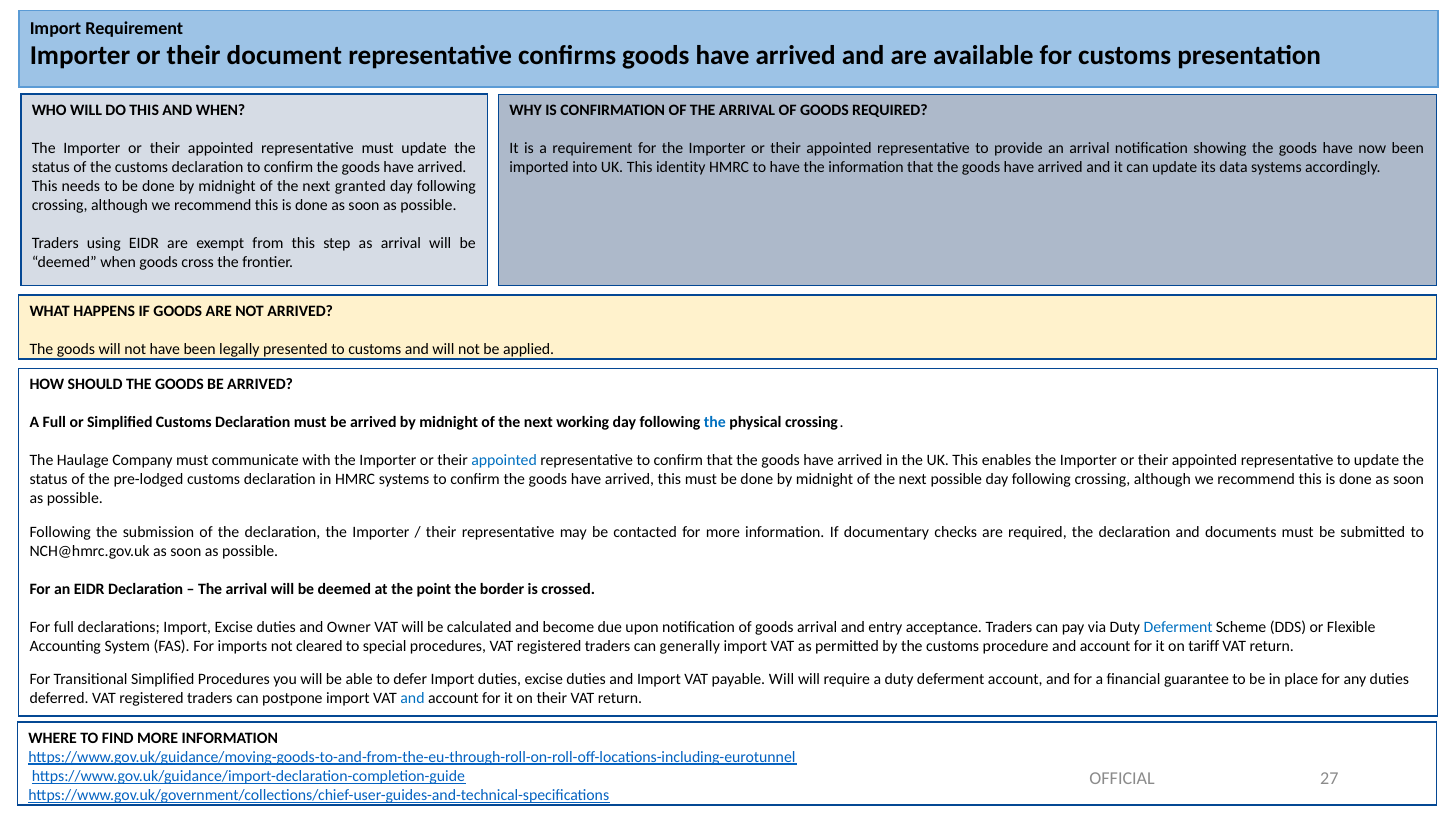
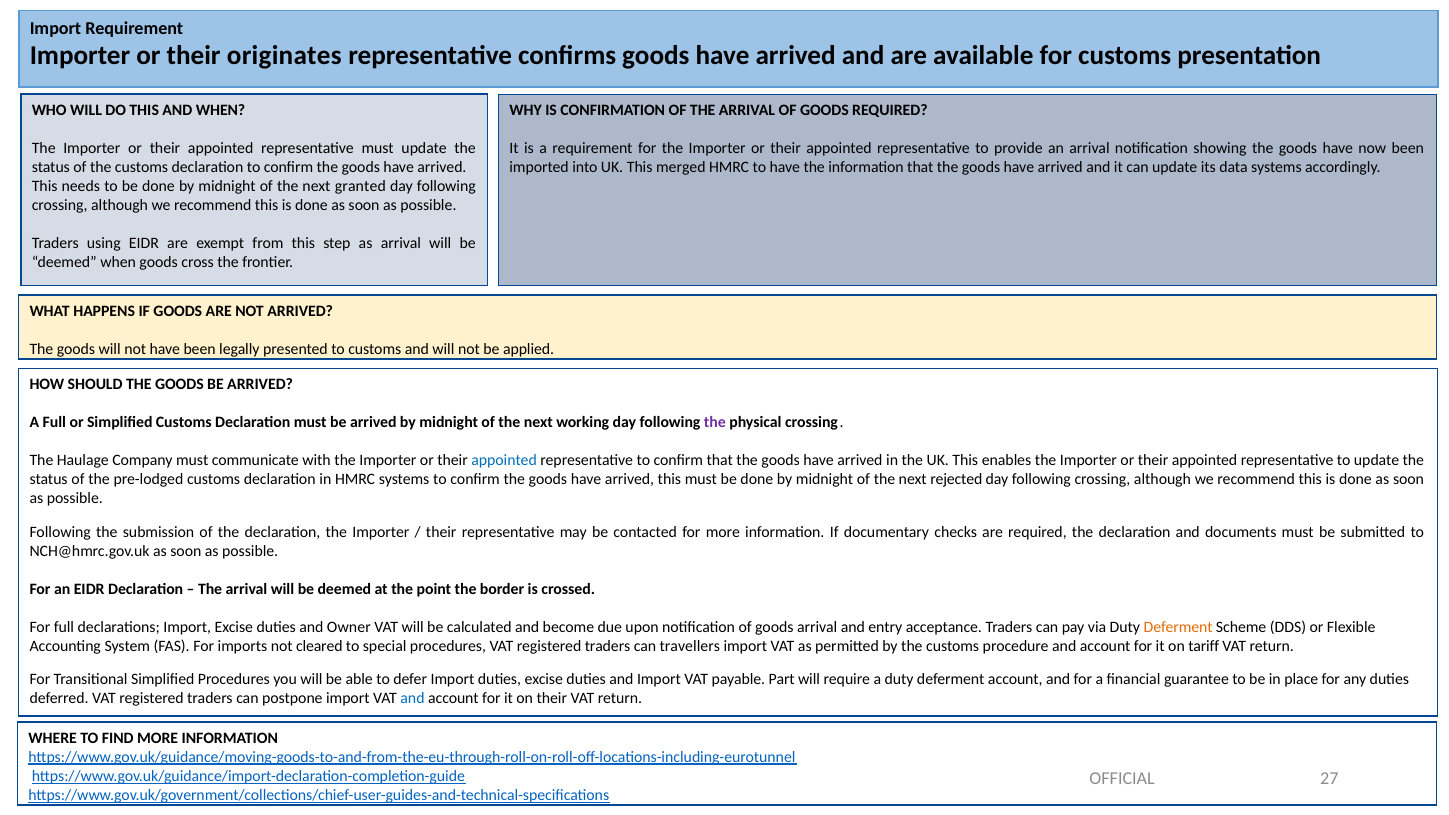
document: document -> originates (284, 56)
identity: identity -> merged (681, 167)
the colour: blue -> purple (715, 423)
next possible: possible -> rejected (956, 480)
Deferment colour: blue -> orange (1178, 627)
generally: generally -> travellers (690, 646)
payable Will: Will -> Part (782, 679)
